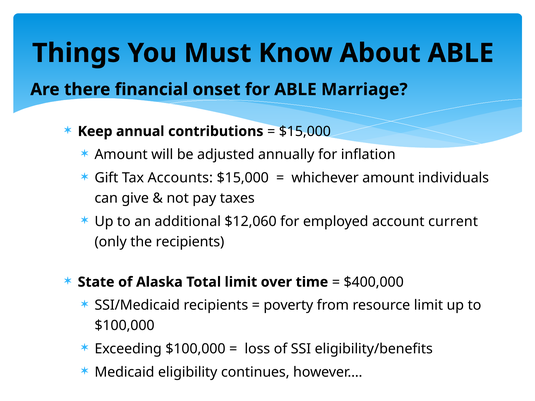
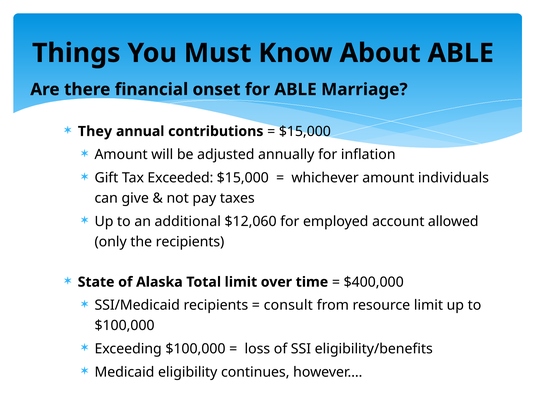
Keep: Keep -> They (95, 131)
Accounts: Accounts -> Exceeded (180, 178)
current: current -> allowed (453, 222)
poverty: poverty -> consult (288, 305)
